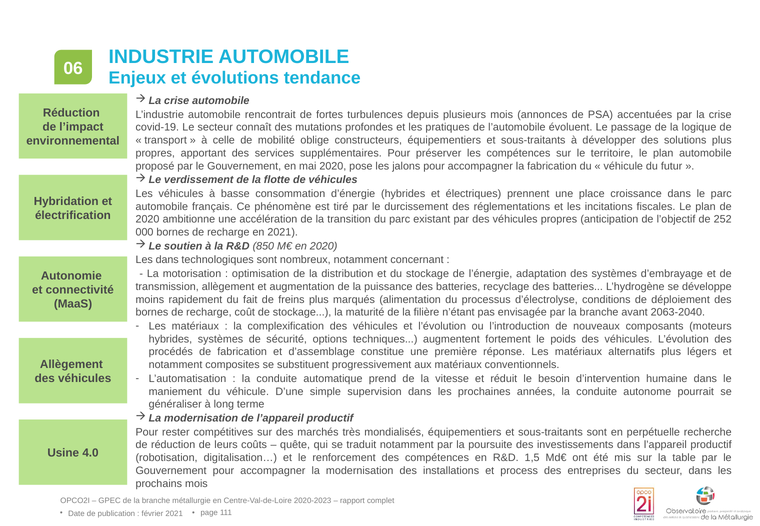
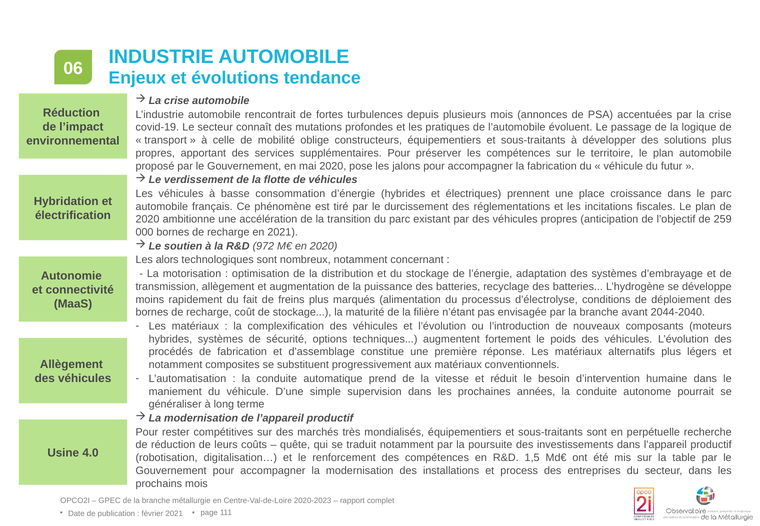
252: 252 -> 259 (723, 219)
850: 850 -> 972 (263, 246)
Les dans: dans -> alors (167, 260)
2063-2040: 2063-2040 -> 2044-2040 (678, 312)
